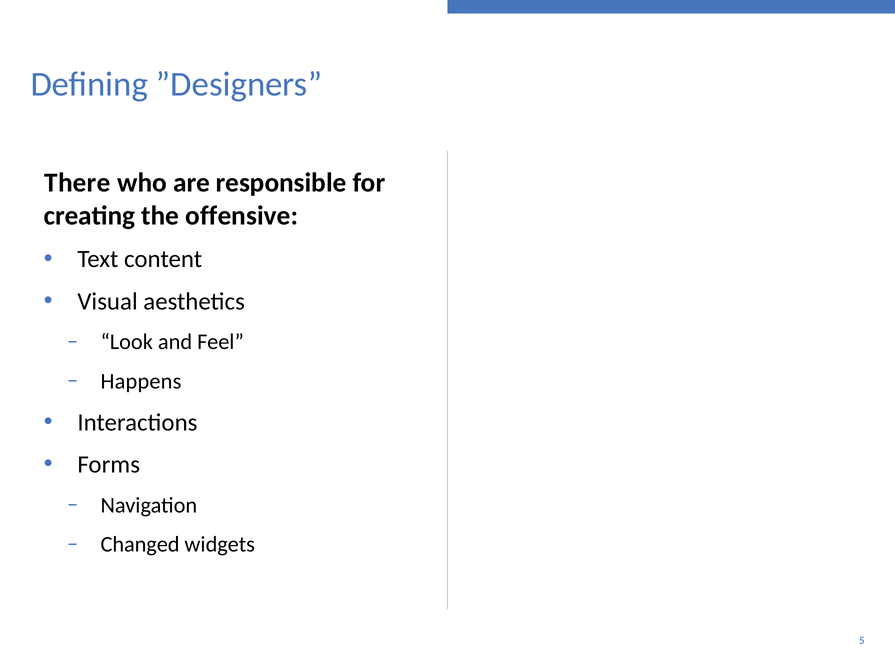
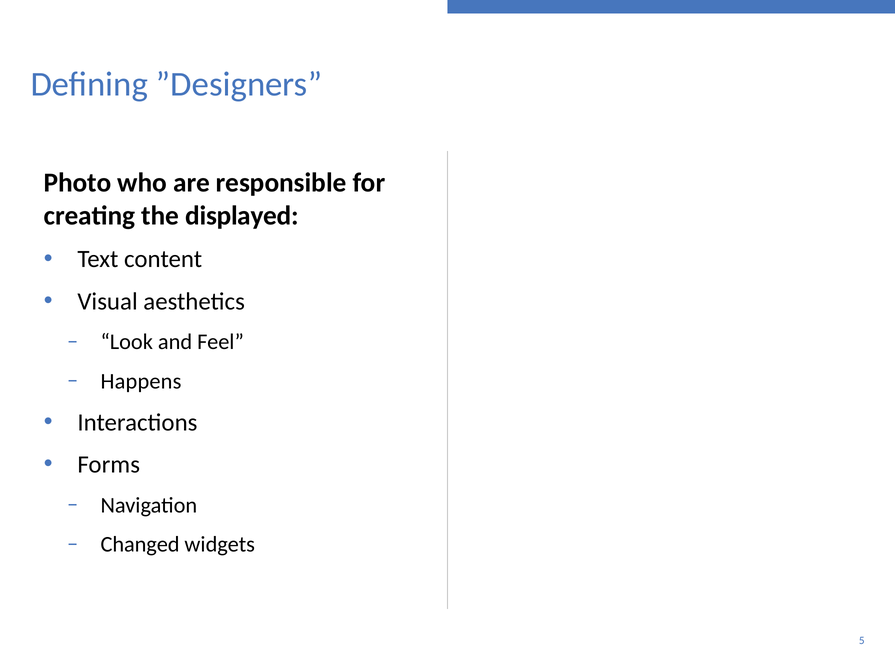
There: There -> Photo (78, 183)
offensive: offensive -> displayed (242, 216)
